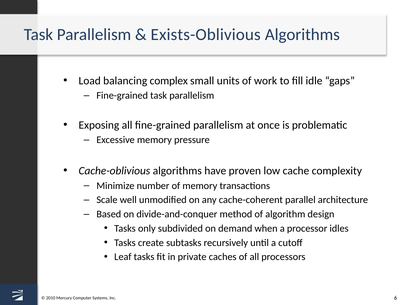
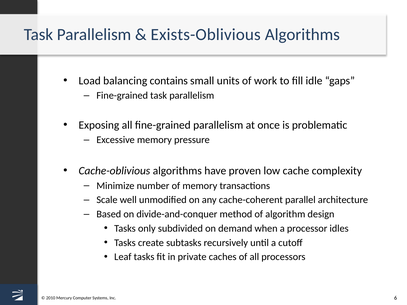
complex: complex -> contains (169, 81)
